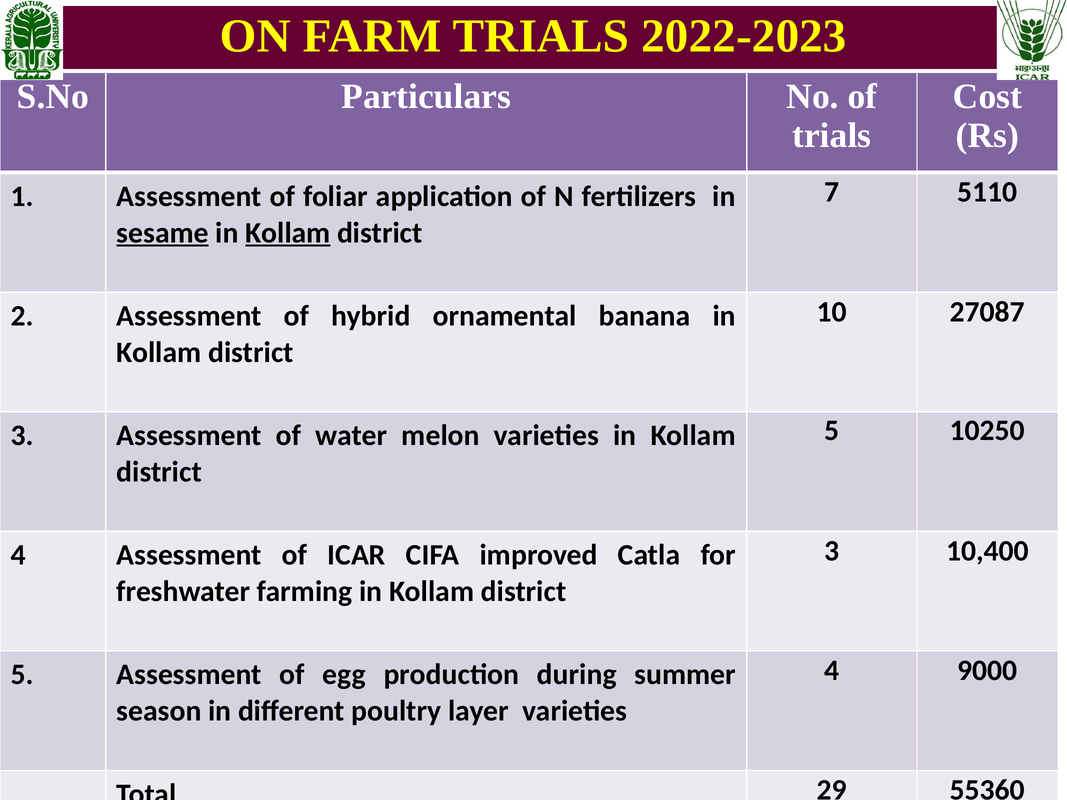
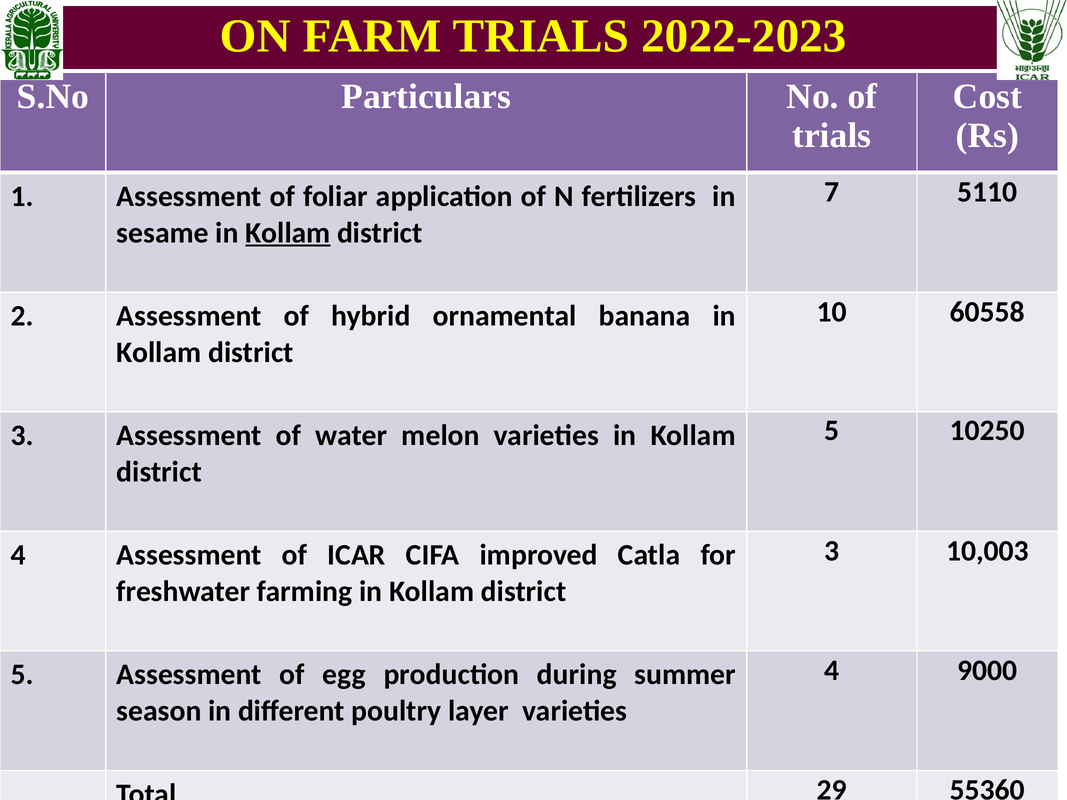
sesame underline: present -> none (163, 233)
27087: 27087 -> 60558 (987, 312)
10,400: 10,400 -> 10,003 (987, 551)
